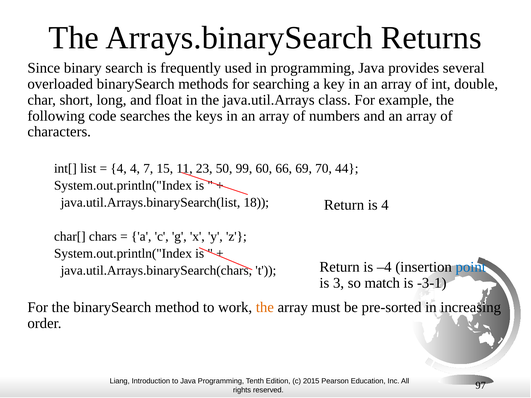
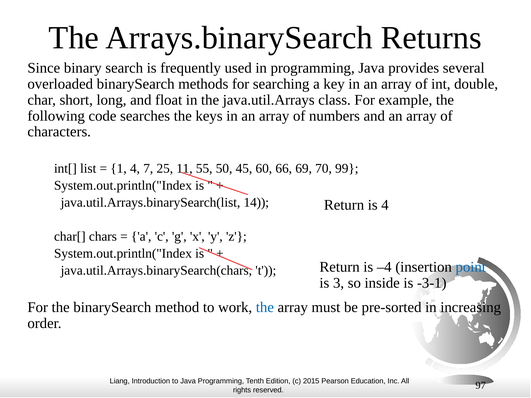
4: 4 -> 1 (119, 168)
15: 15 -> 25 (165, 168)
23: 23 -> 55 (204, 168)
99: 99 -> 45 (244, 168)
44: 44 -> 99 (347, 168)
18: 18 -> 14 (256, 202)
match: match -> inside (382, 283)
the colour: orange -> blue (265, 307)
